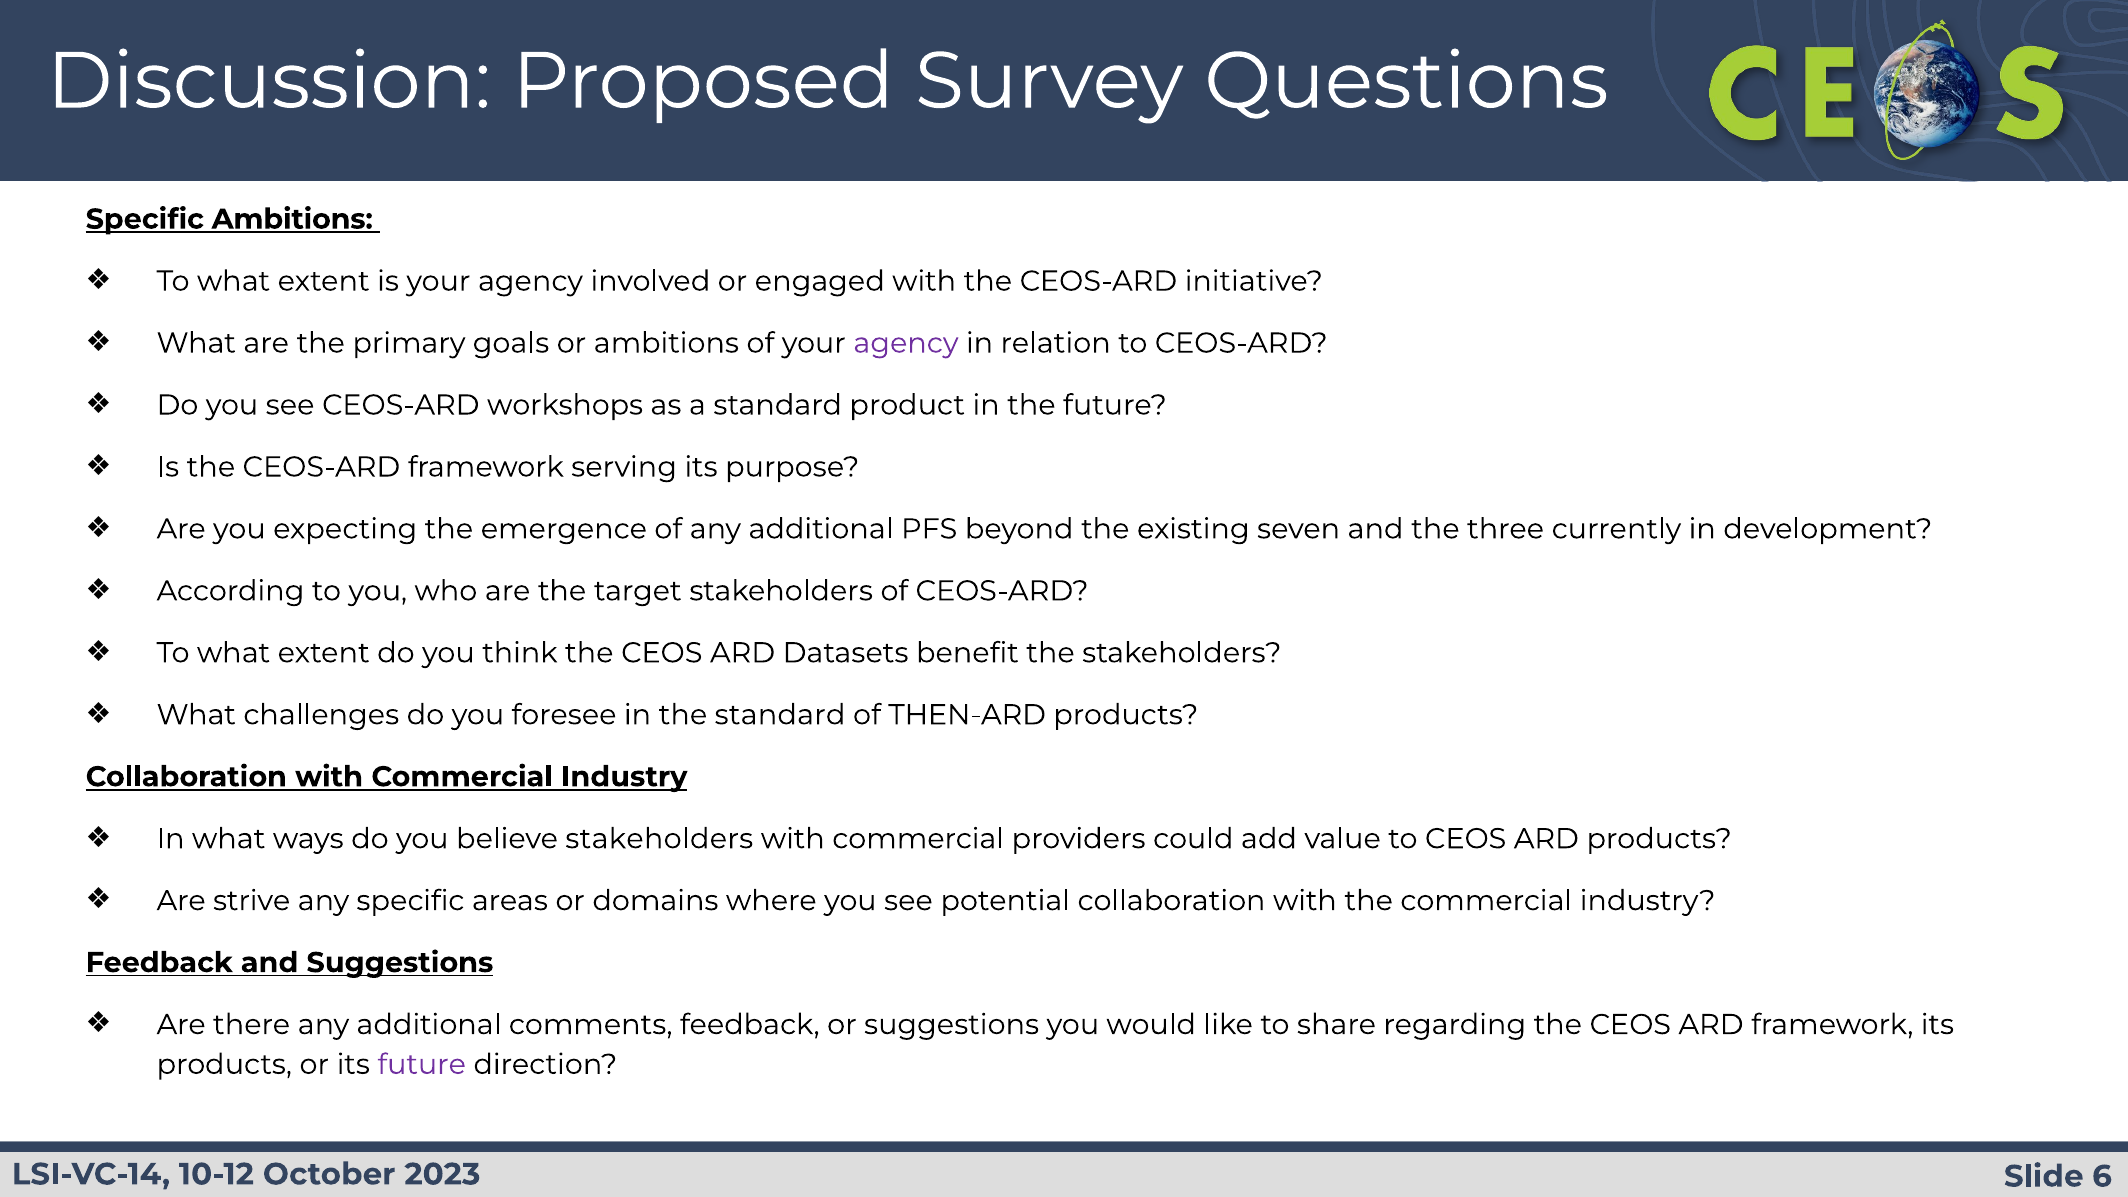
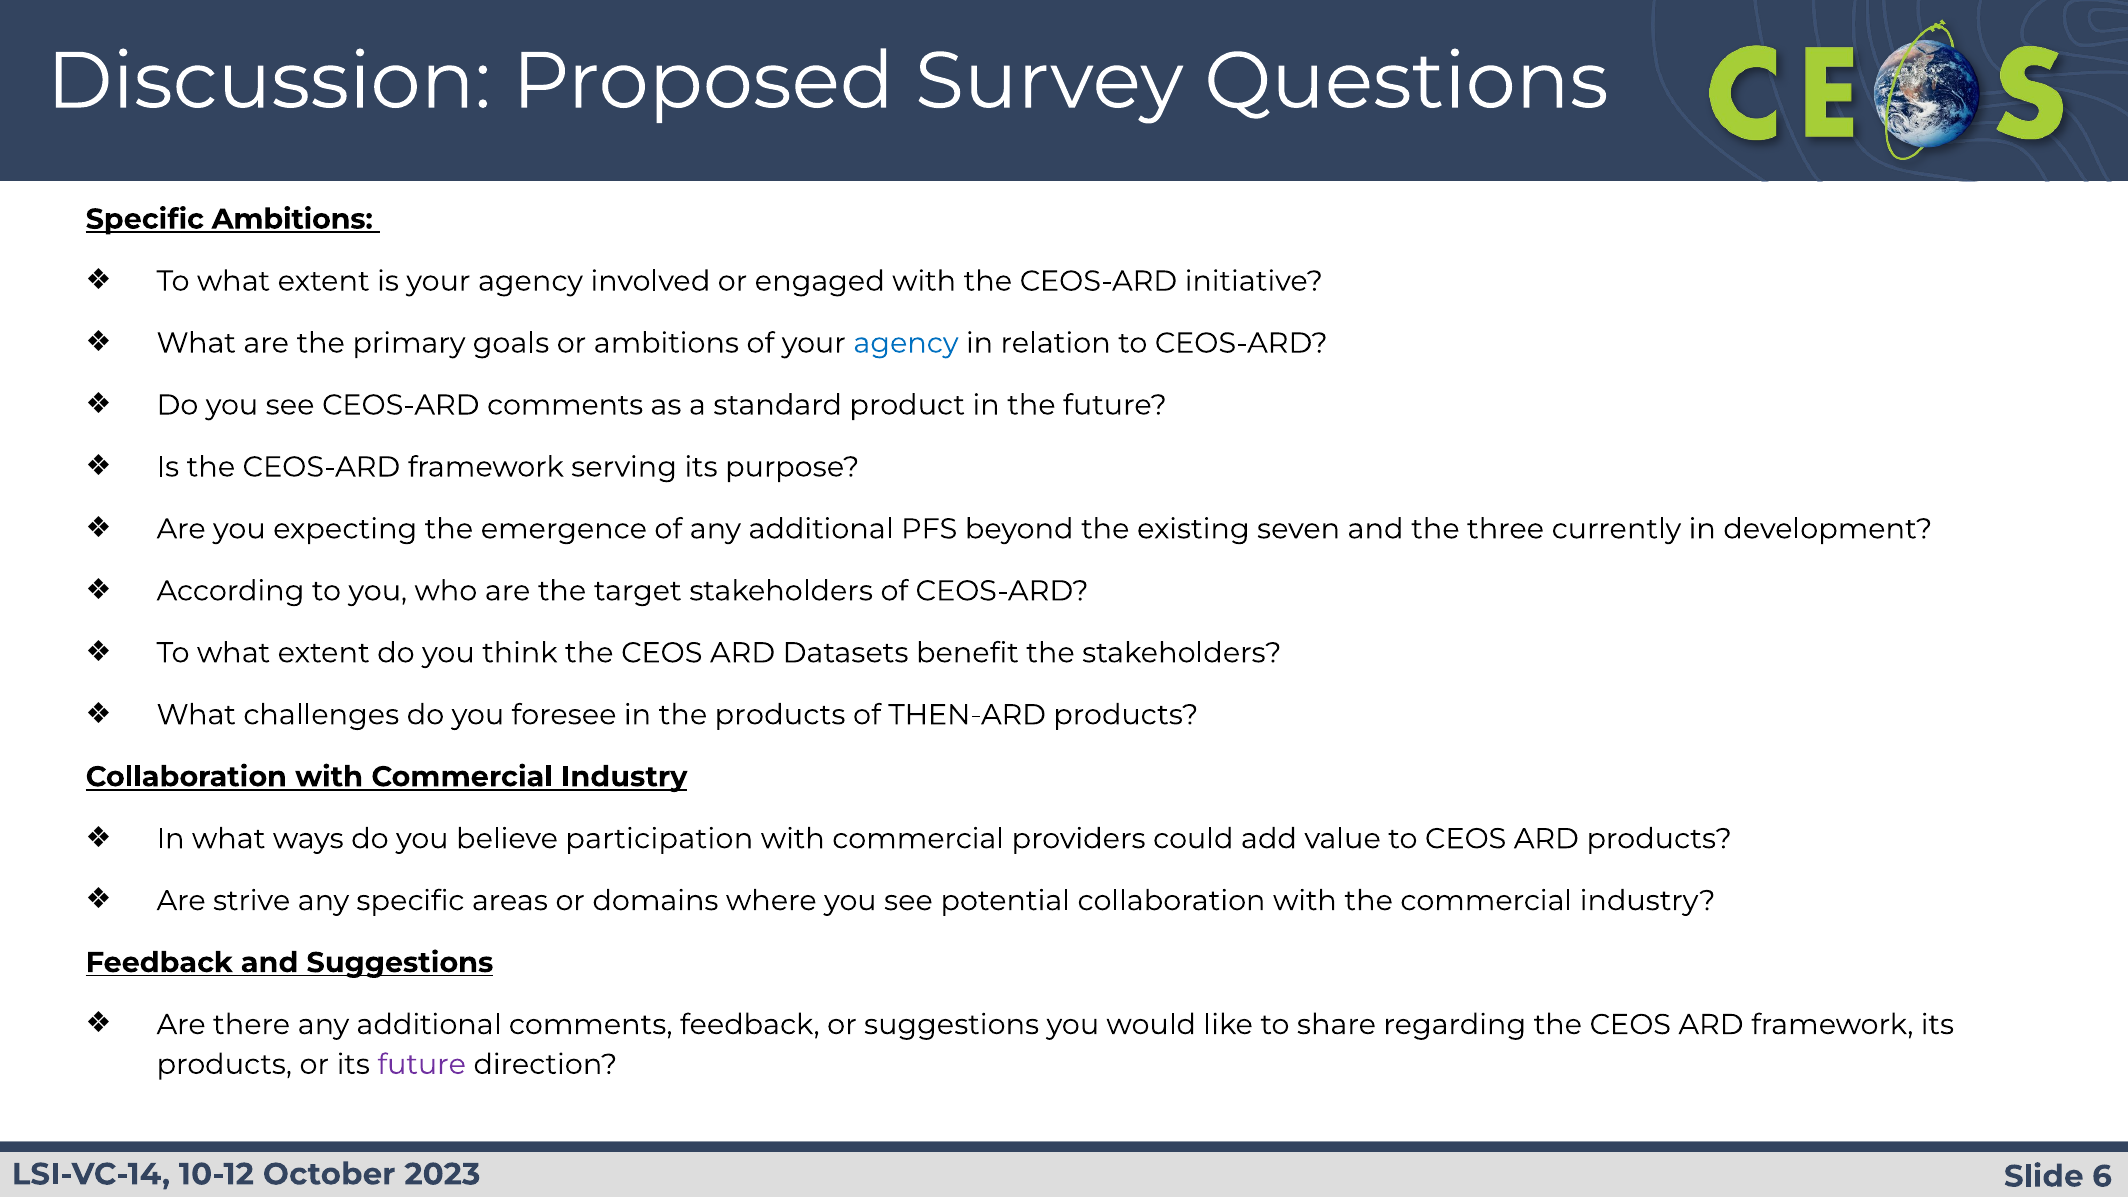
agency colour: purple -> blue (906, 343)
CEOS-ARD workshops: workshops -> comments (565, 405)
the standard: standard -> products (780, 715)
believe stakeholders: stakeholders -> participation (659, 839)
